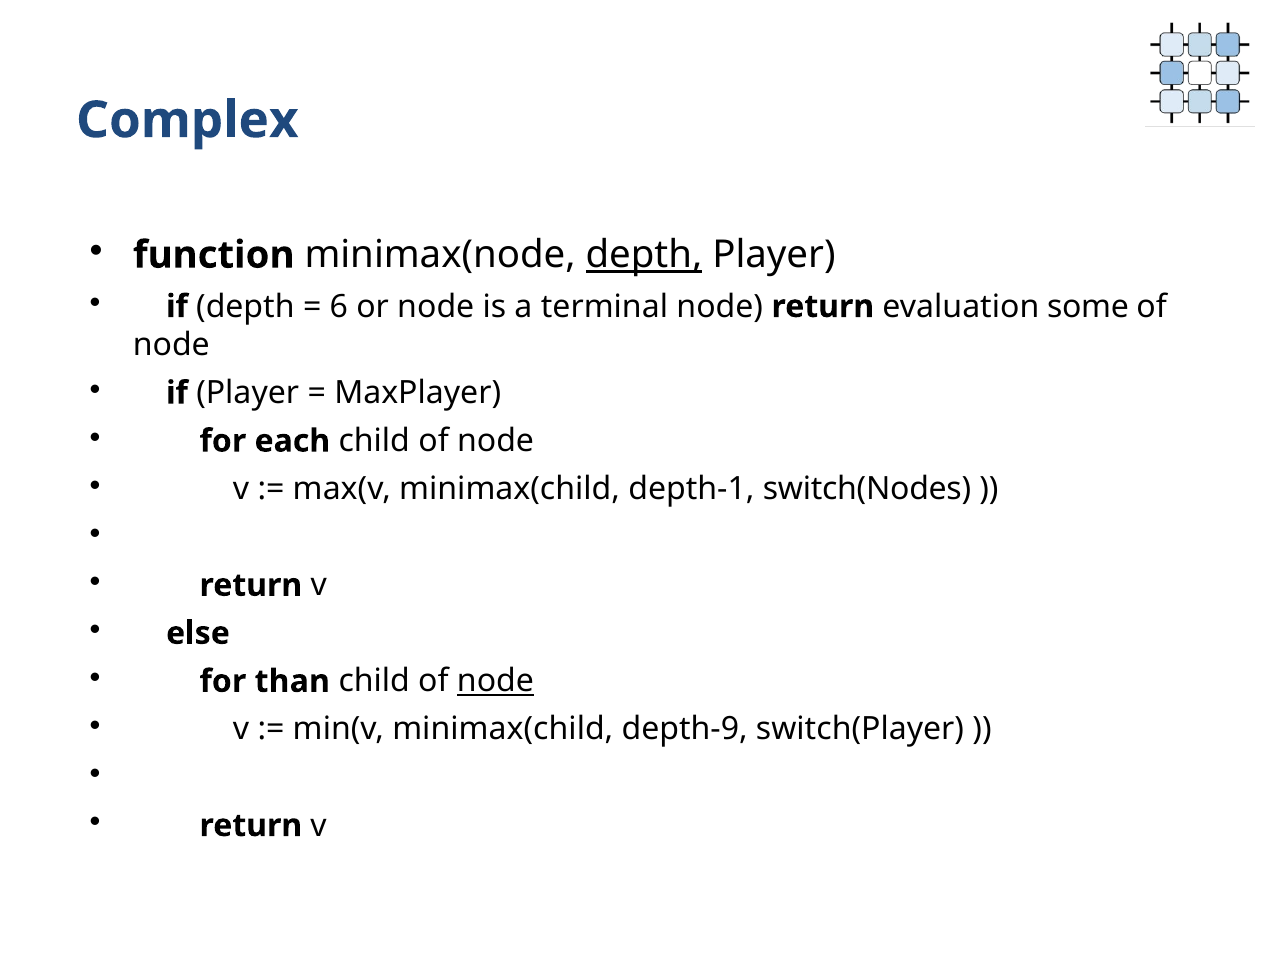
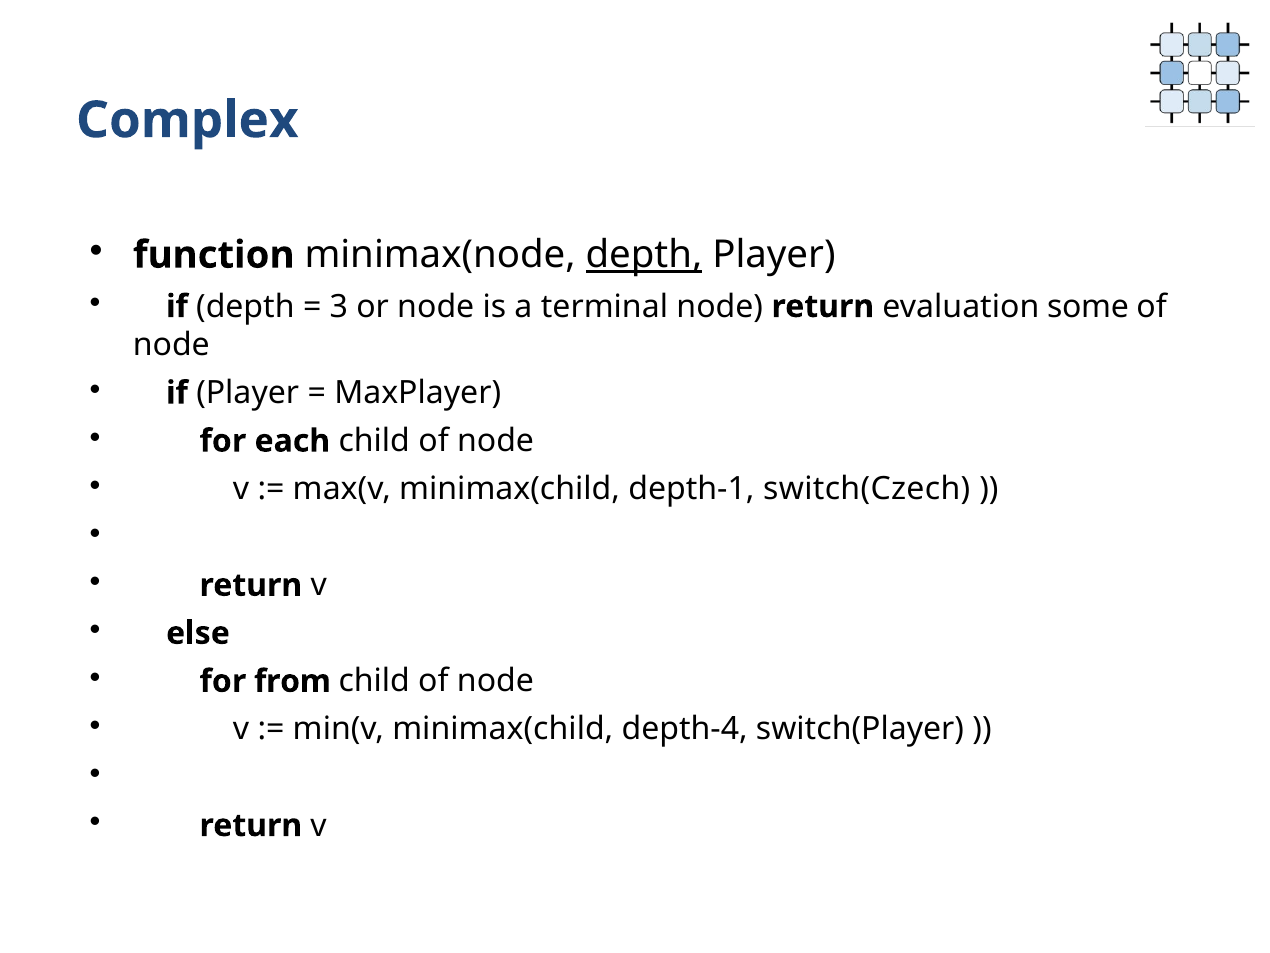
6: 6 -> 3 (339, 306)
switch(Nodes: switch(Nodes -> switch(Czech (867, 489)
than: than -> from (293, 681)
node underline: present -> none (495, 681)
depth-9: depth-9 -> depth-4 (685, 729)
